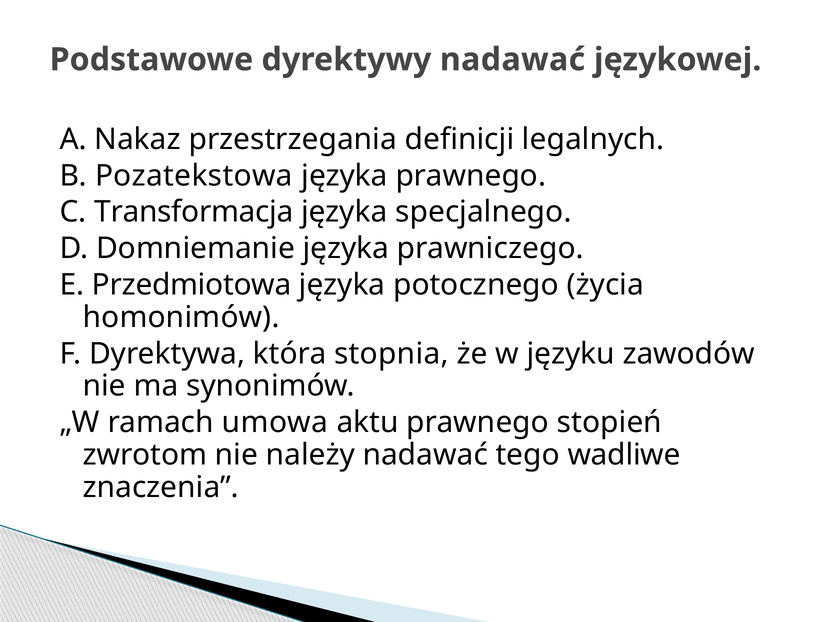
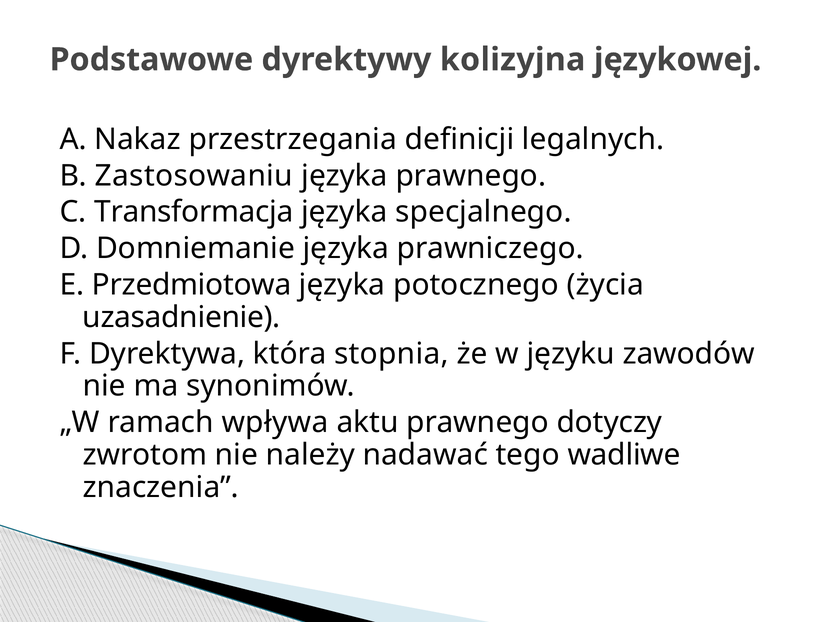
dyrektywy nadawać: nadawać -> kolizyjna (513, 60)
Pozatekstowa: Pozatekstowa -> Zastosowaniu (194, 176)
homonimów: homonimów -> uzasadnienie (181, 317)
umowa: umowa -> wpływa (275, 422)
stopień: stopień -> dotyczy (609, 422)
